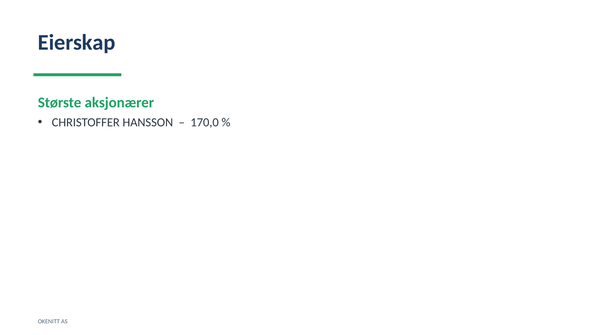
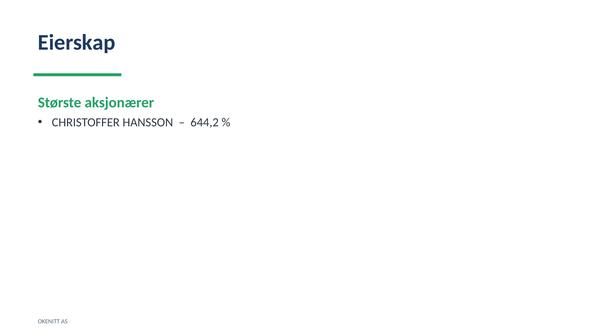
170,0: 170,0 -> 644,2 (205, 122)
